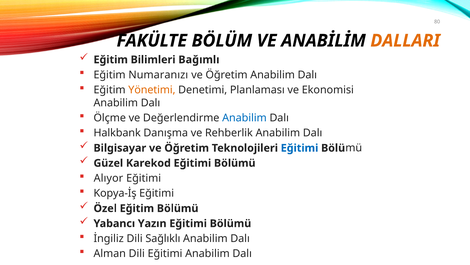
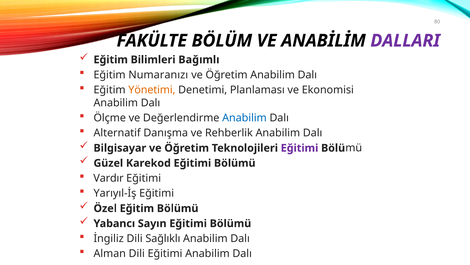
DALLARI colour: orange -> purple (405, 41)
Halkbank: Halkbank -> Alternatif (117, 133)
Eğitimi colour: blue -> purple (300, 148)
Alıyor: Alıyor -> Vardır (109, 178)
Kopya-İş: Kopya-İş -> Yarıyıl-İş (115, 193)
Yazın: Yazın -> Sayın (152, 223)
